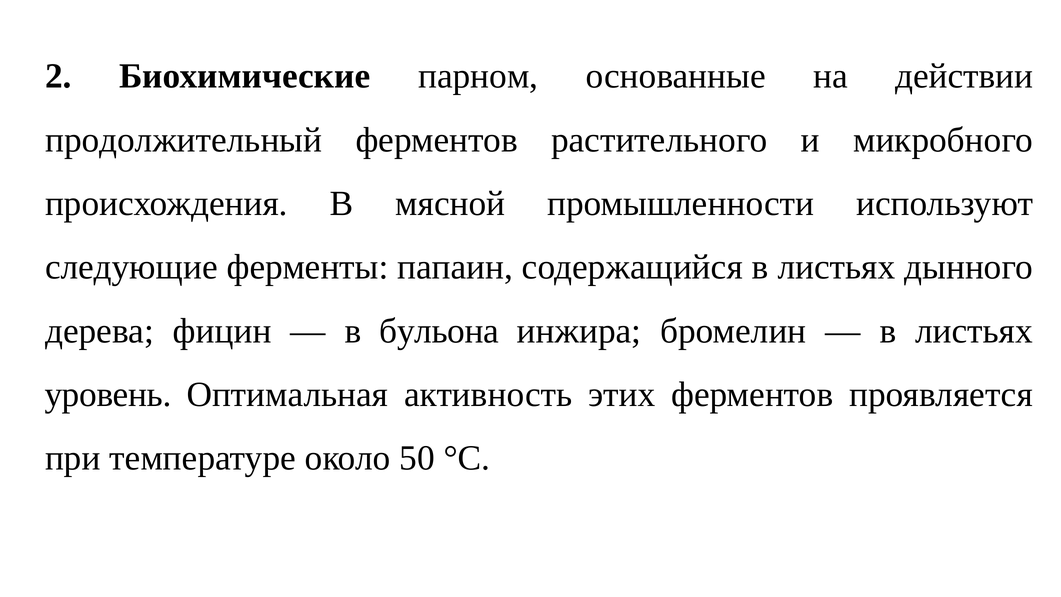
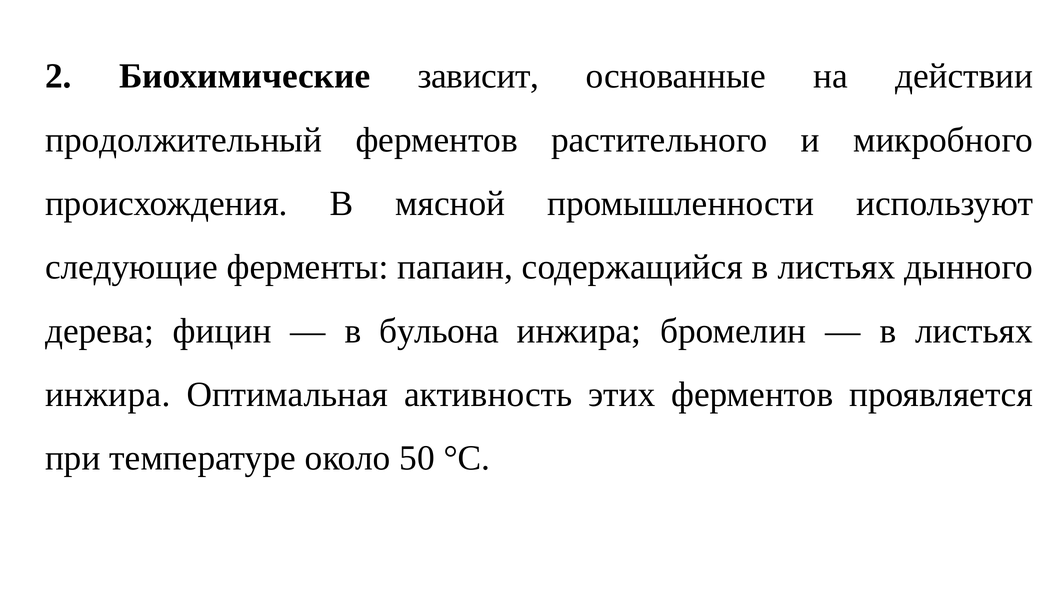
парном: парном -> зависит (478, 76)
уровень: уровень -> инжира (108, 394)
